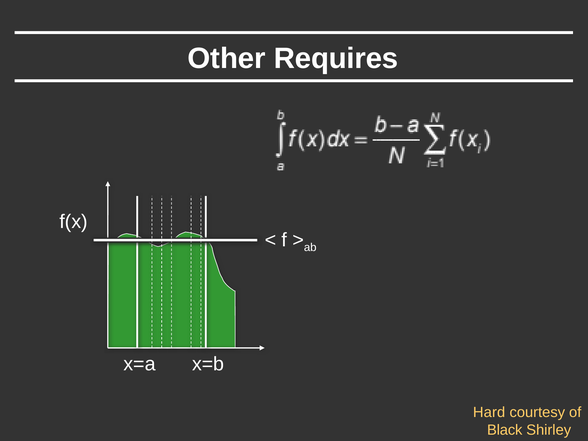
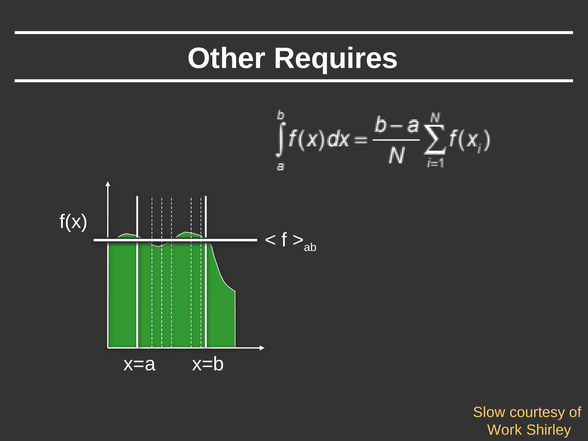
Hard: Hard -> Slow (489, 412)
Black: Black -> Work (505, 430)
